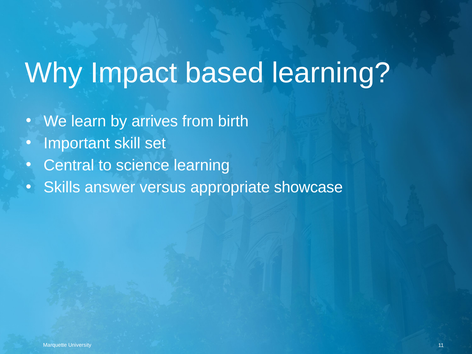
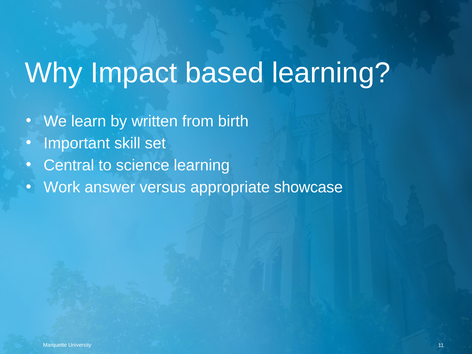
arrives: arrives -> written (155, 121)
Skills: Skills -> Work (62, 187)
